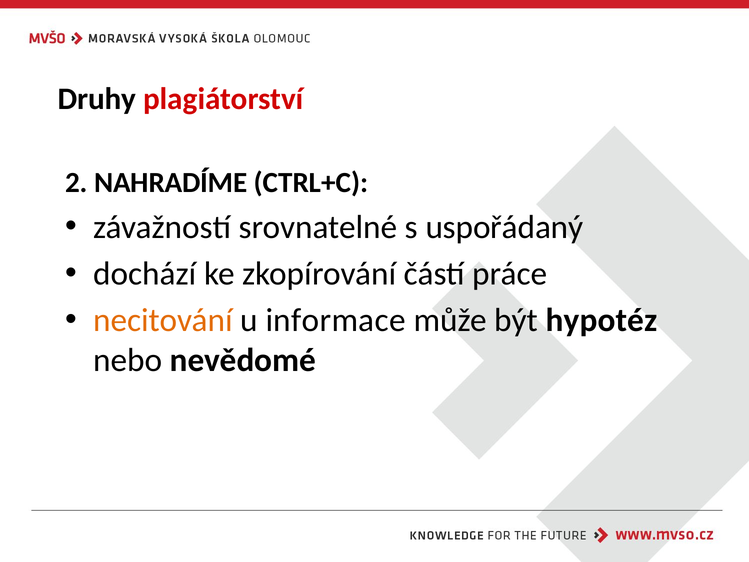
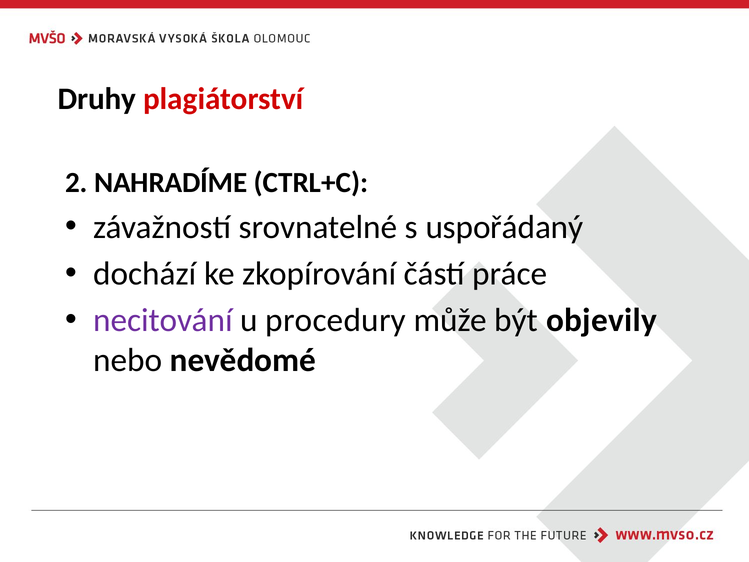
necitování colour: orange -> purple (163, 320)
informace: informace -> procedury (336, 320)
hypotéz: hypotéz -> objevily (602, 320)
